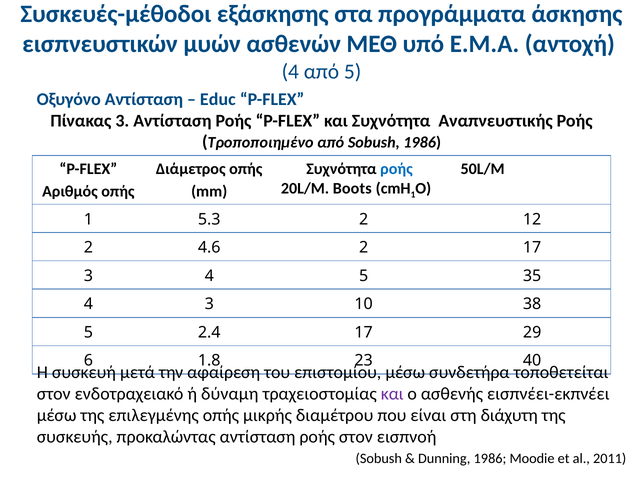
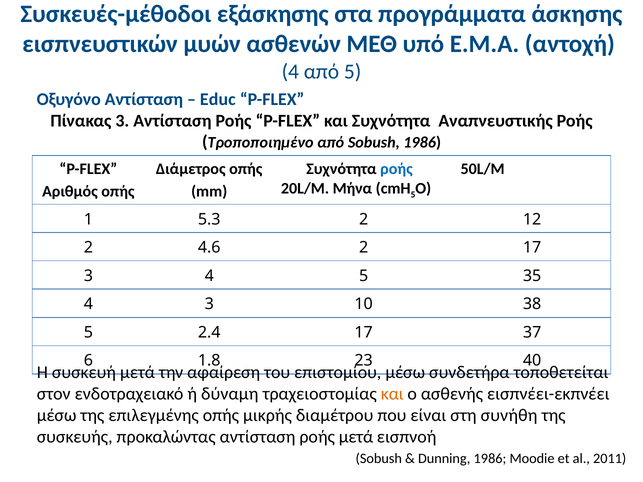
Boots: Boots -> Μήνα (352, 188)
1: 1 -> 5 (413, 195)
29: 29 -> 37 (532, 333)
και colour: purple -> orange (392, 394)
διάχυτη: διάχυτη -> συνήθη (509, 416)
ροής στον: στον -> μετά (356, 437)
